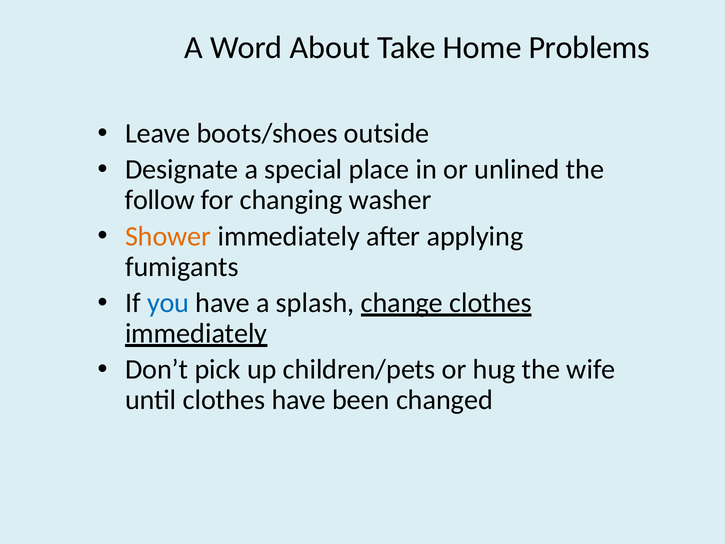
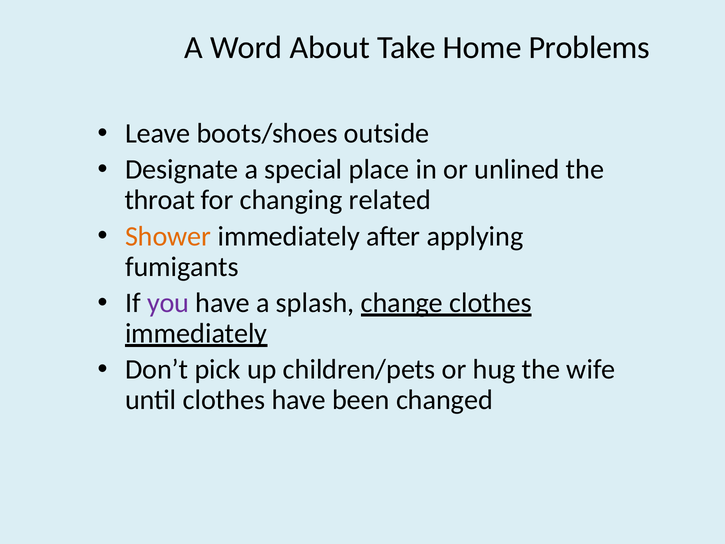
follow: follow -> throat (160, 200)
washer: washer -> related (390, 200)
you colour: blue -> purple (168, 303)
